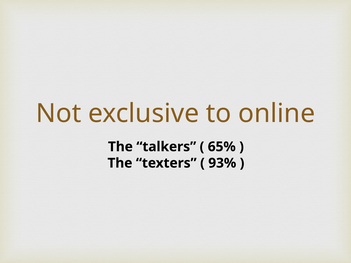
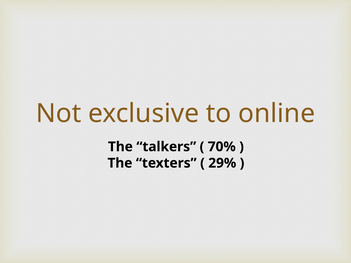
65%: 65% -> 70% (222, 147)
93%: 93% -> 29% (222, 163)
